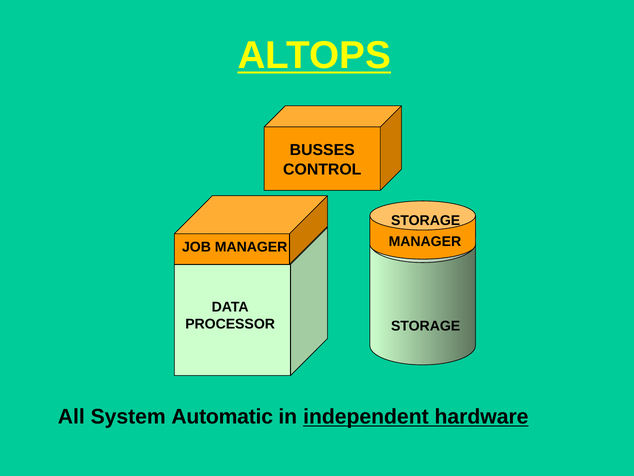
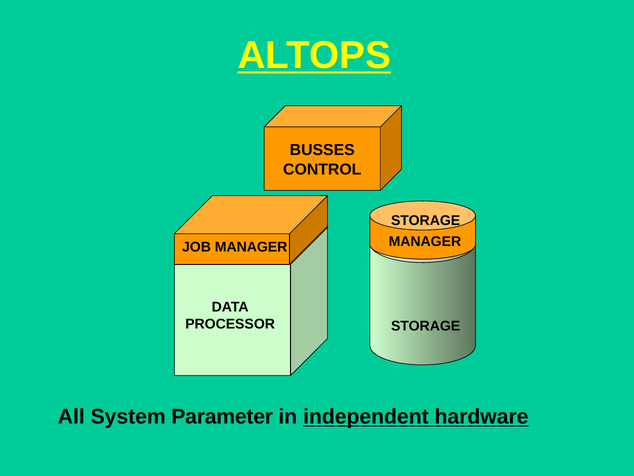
Automatic: Automatic -> Parameter (222, 416)
